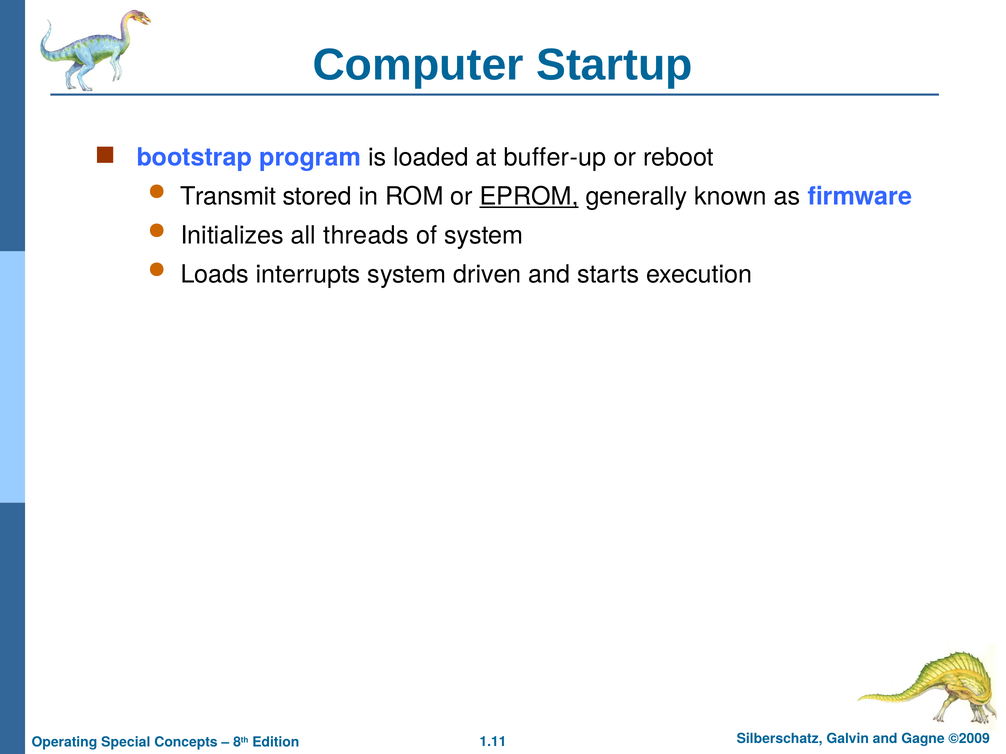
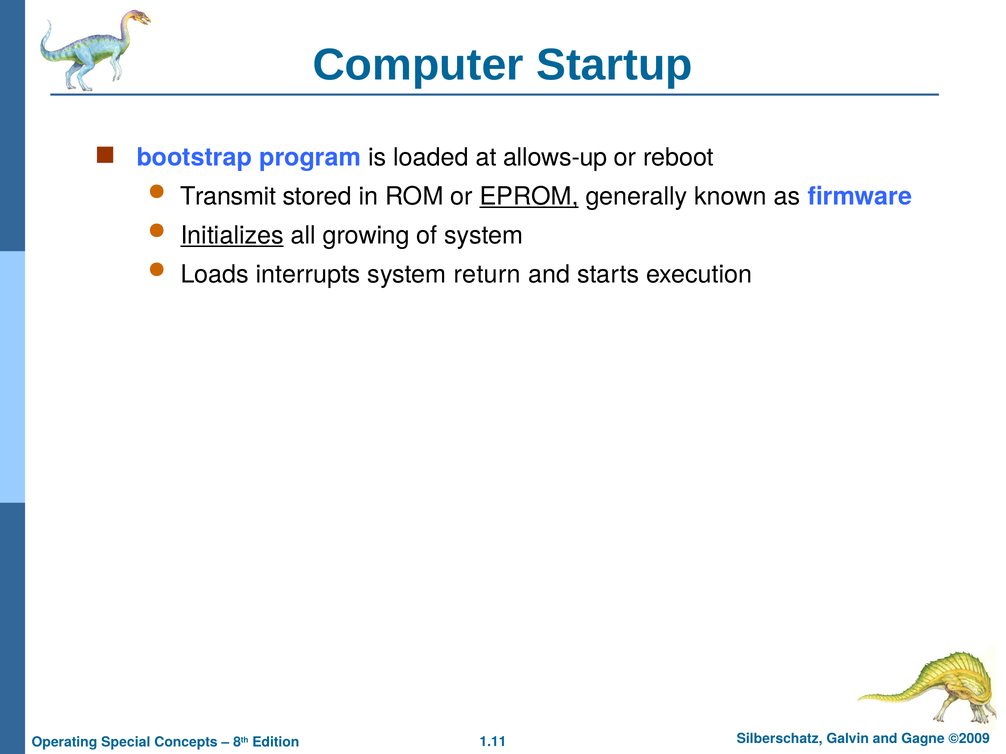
buffer-up: buffer-up -> allows-up (555, 158)
Initializes underline: none -> present (232, 236)
threads: threads -> growing (366, 236)
driven: driven -> return (487, 274)
